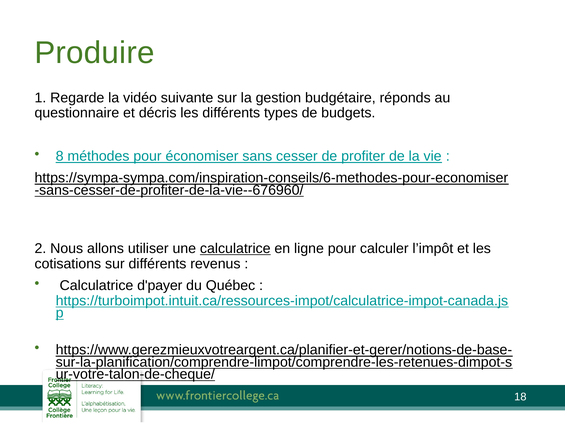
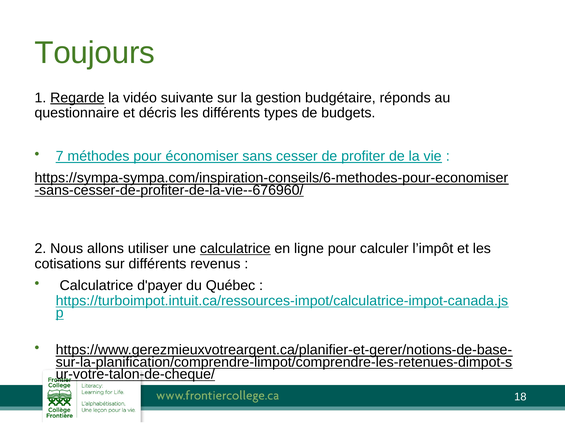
Produire: Produire -> Toujours (95, 53)
Regarde underline: none -> present (77, 98)
8: 8 -> 7 (60, 156)
